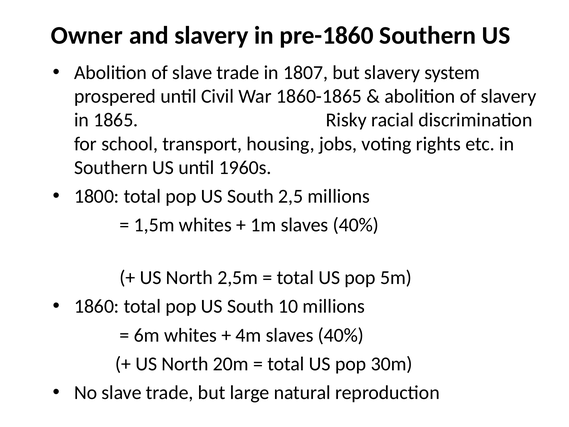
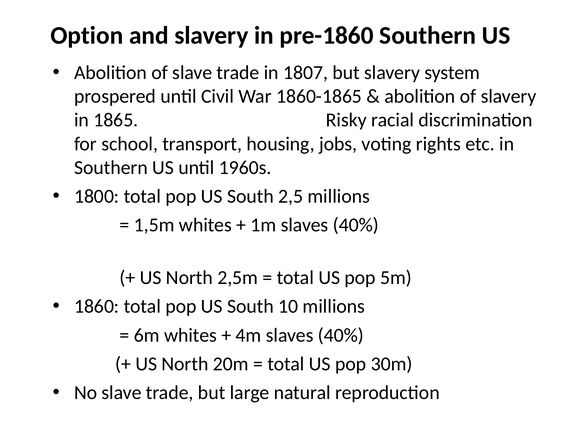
Owner: Owner -> Option (87, 35)
